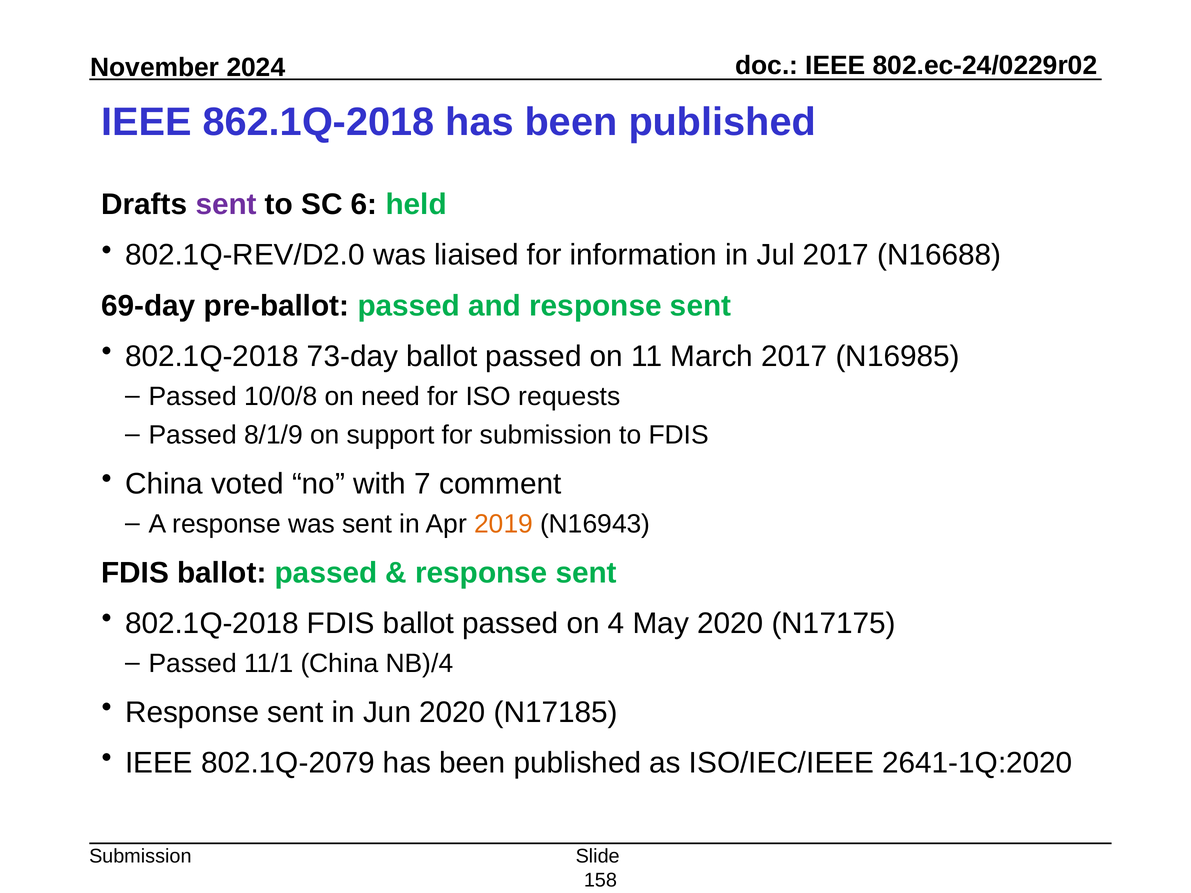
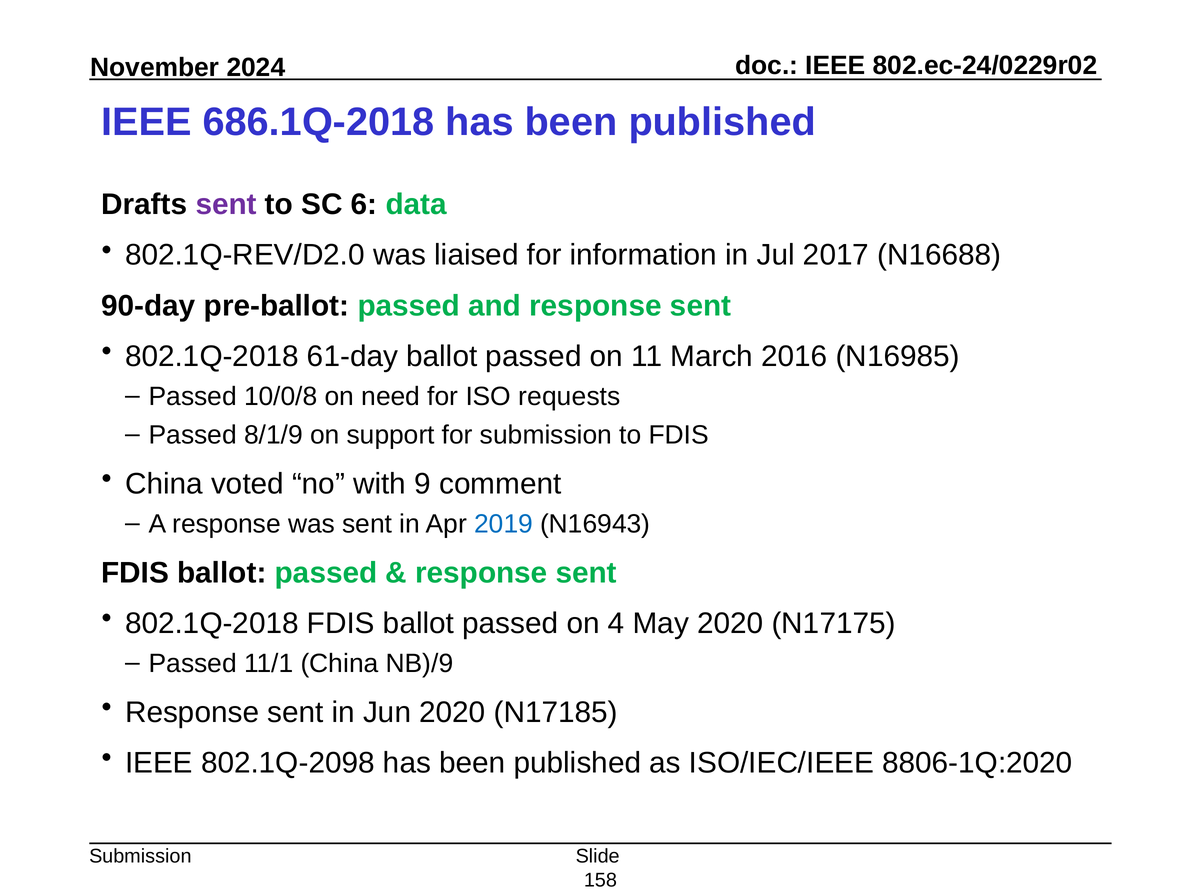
862.1Q-2018: 862.1Q-2018 -> 686.1Q-2018 (319, 122)
held: held -> data (416, 205)
69-day: 69-day -> 90-day (148, 306)
73-day: 73-day -> 61-day (353, 357)
March 2017: 2017 -> 2016 (794, 357)
7: 7 -> 9 (423, 484)
2019 colour: orange -> blue (504, 524)
NB)/4: NB)/4 -> NB)/9 (420, 664)
802.1Q-2079: 802.1Q-2079 -> 802.1Q-2098 (288, 763)
2641-1Q:2020: 2641-1Q:2020 -> 8806-1Q:2020 (977, 763)
